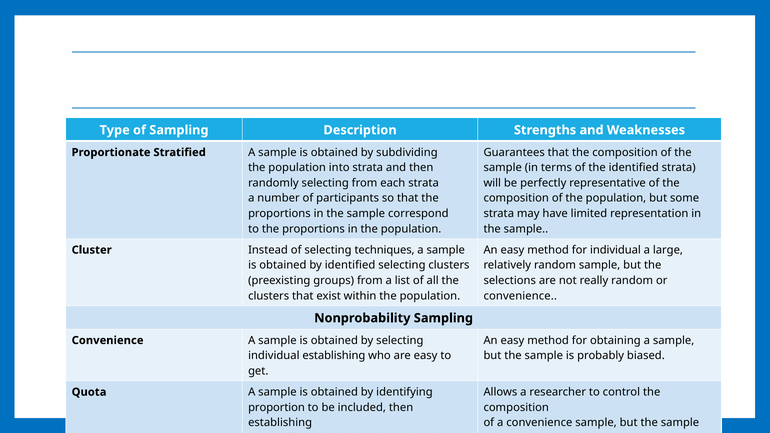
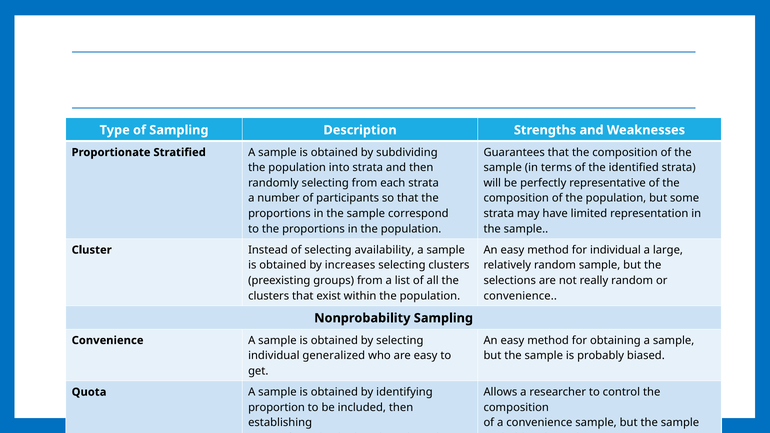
techniques: techniques -> availability (384, 250)
by identified: identified -> increases (350, 265)
individual establishing: establishing -> generalized (334, 356)
